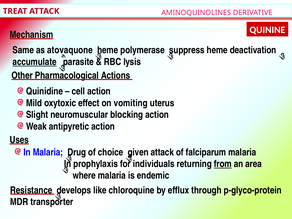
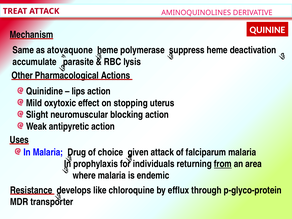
accumulate underline: present -> none (35, 62)
cell: cell -> lips (78, 91)
vomiting: vomiting -> stopping (131, 103)
